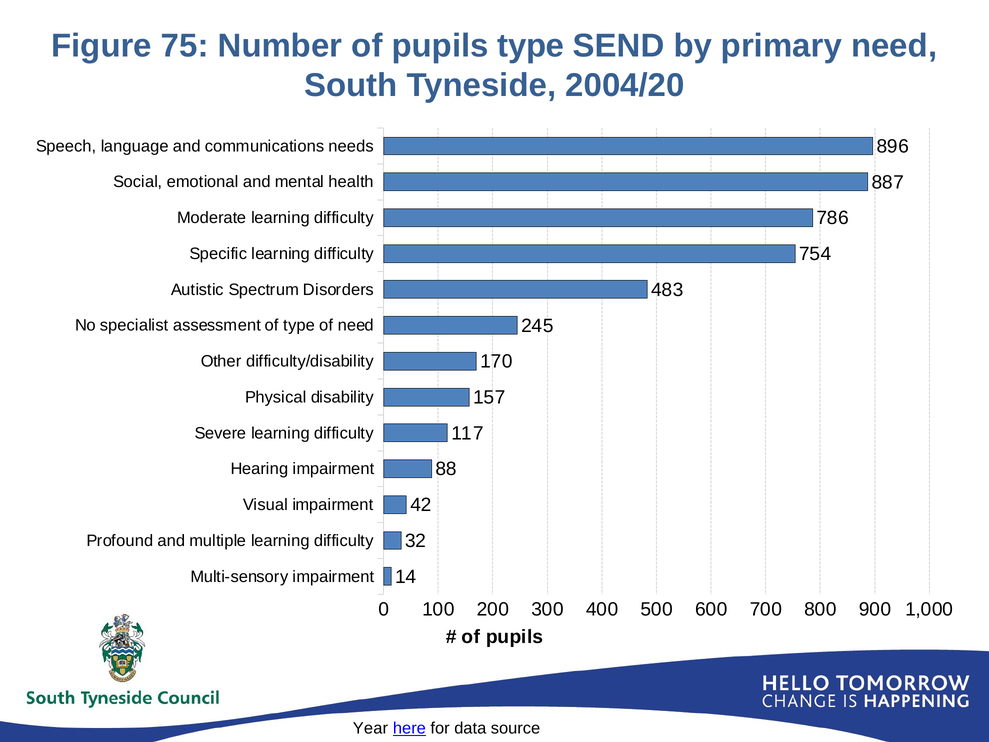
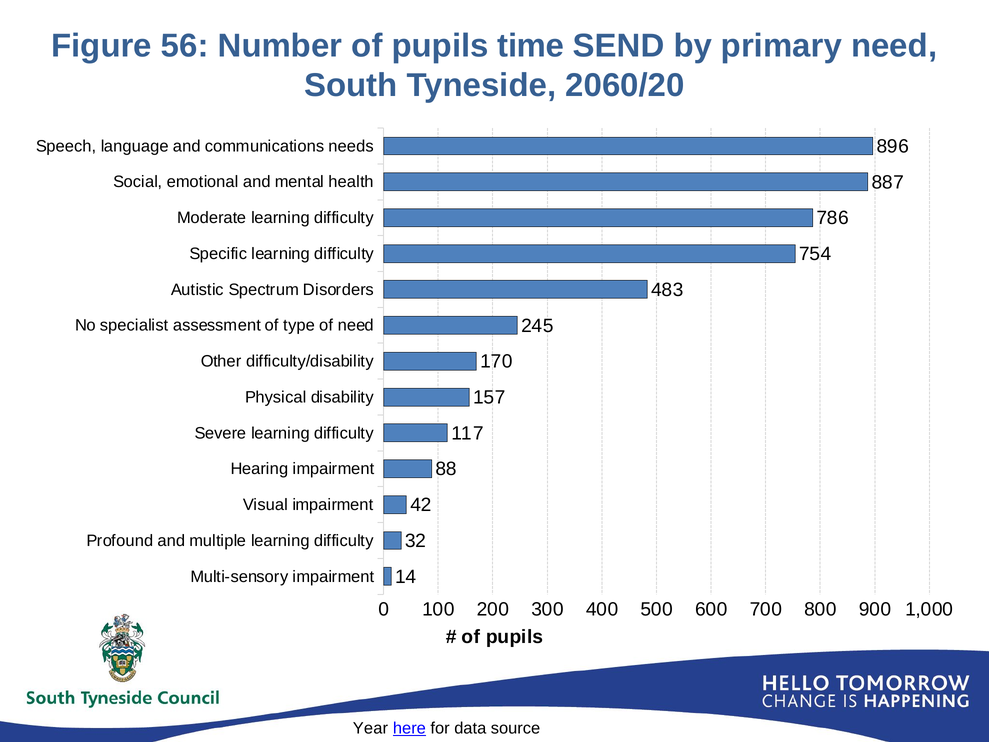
75: 75 -> 56 (185, 46)
pupils type: type -> time (531, 46)
2004/20: 2004/20 -> 2060/20 (625, 86)
